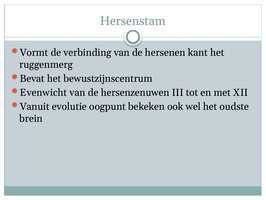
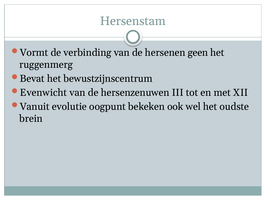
kant: kant -> geen (198, 52)
